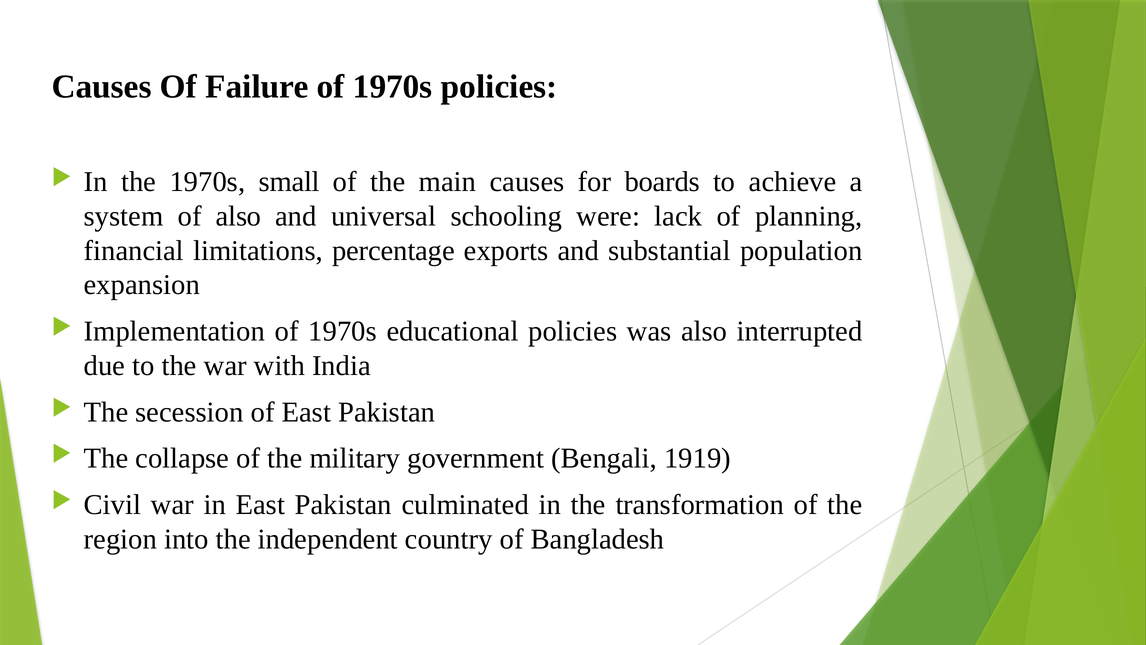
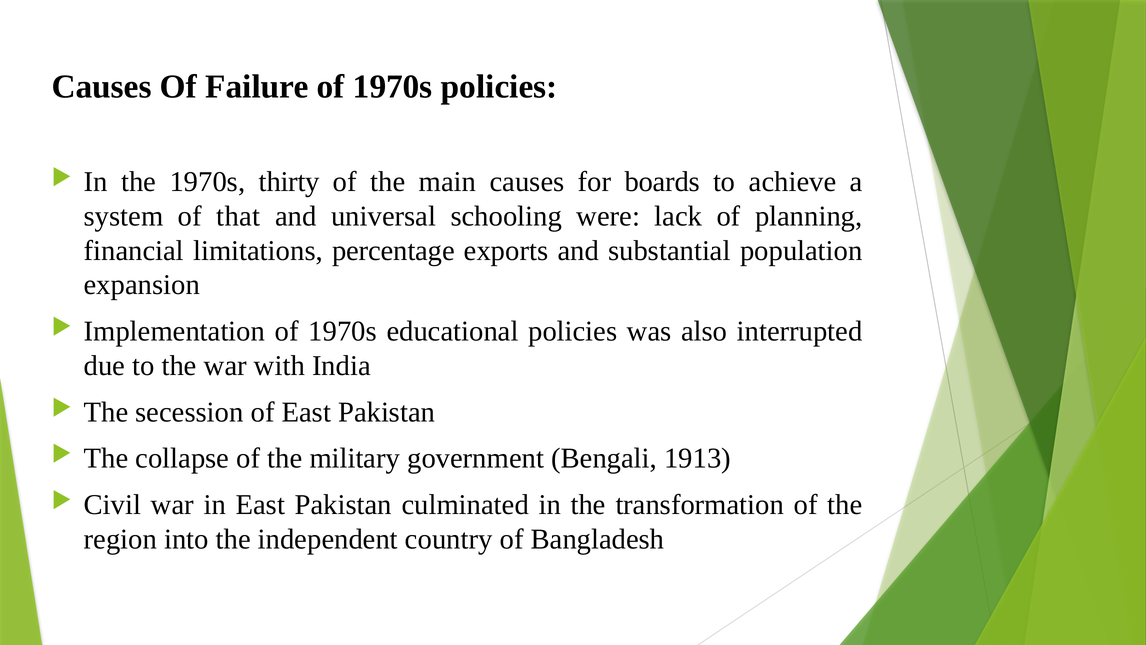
small: small -> thirty (289, 182)
of also: also -> that (238, 216)
1919: 1919 -> 1913 (698, 458)
